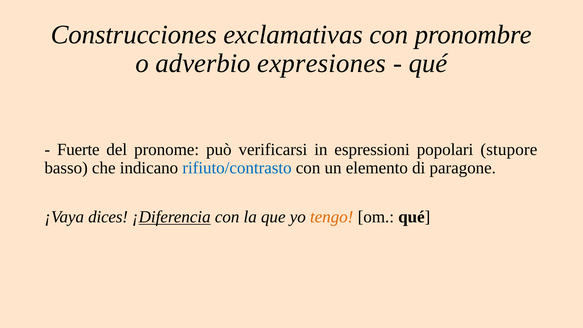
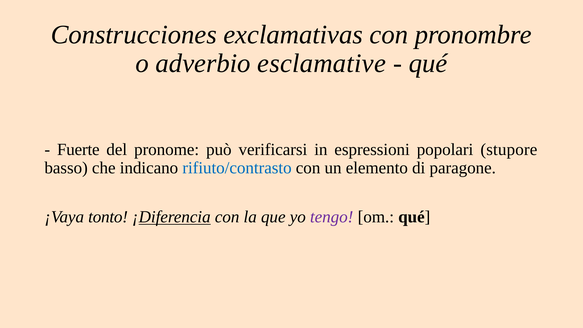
expresiones: expresiones -> esclamative (322, 63)
dices: dices -> tonto (108, 217)
tengo colour: orange -> purple (332, 217)
